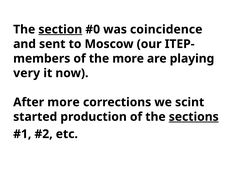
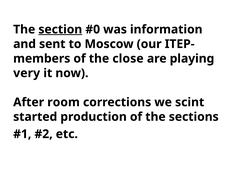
coincidence: coincidence -> information (166, 29)
the more: more -> close (128, 58)
After more: more -> room (64, 102)
sections underline: present -> none (194, 116)
